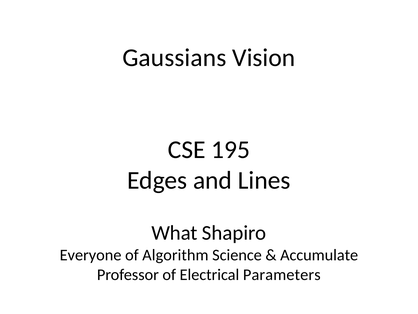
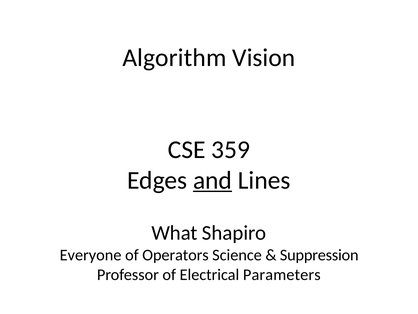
Gaussians: Gaussians -> Algorithm (174, 58)
195: 195 -> 359 (231, 149)
and underline: none -> present (213, 180)
Algorithm: Algorithm -> Operators (175, 255)
Accumulate: Accumulate -> Suppression (319, 255)
